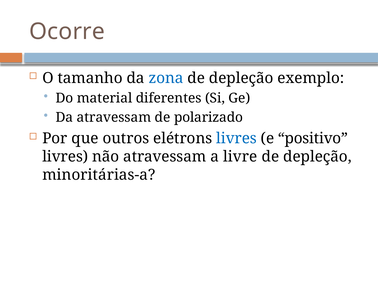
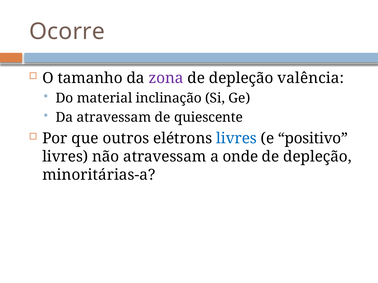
zona colour: blue -> purple (166, 78)
exemplo: exemplo -> valência (311, 78)
diferentes: diferentes -> inclinação (169, 98)
polarizado: polarizado -> quiescente (208, 118)
livre: livre -> onde (240, 157)
